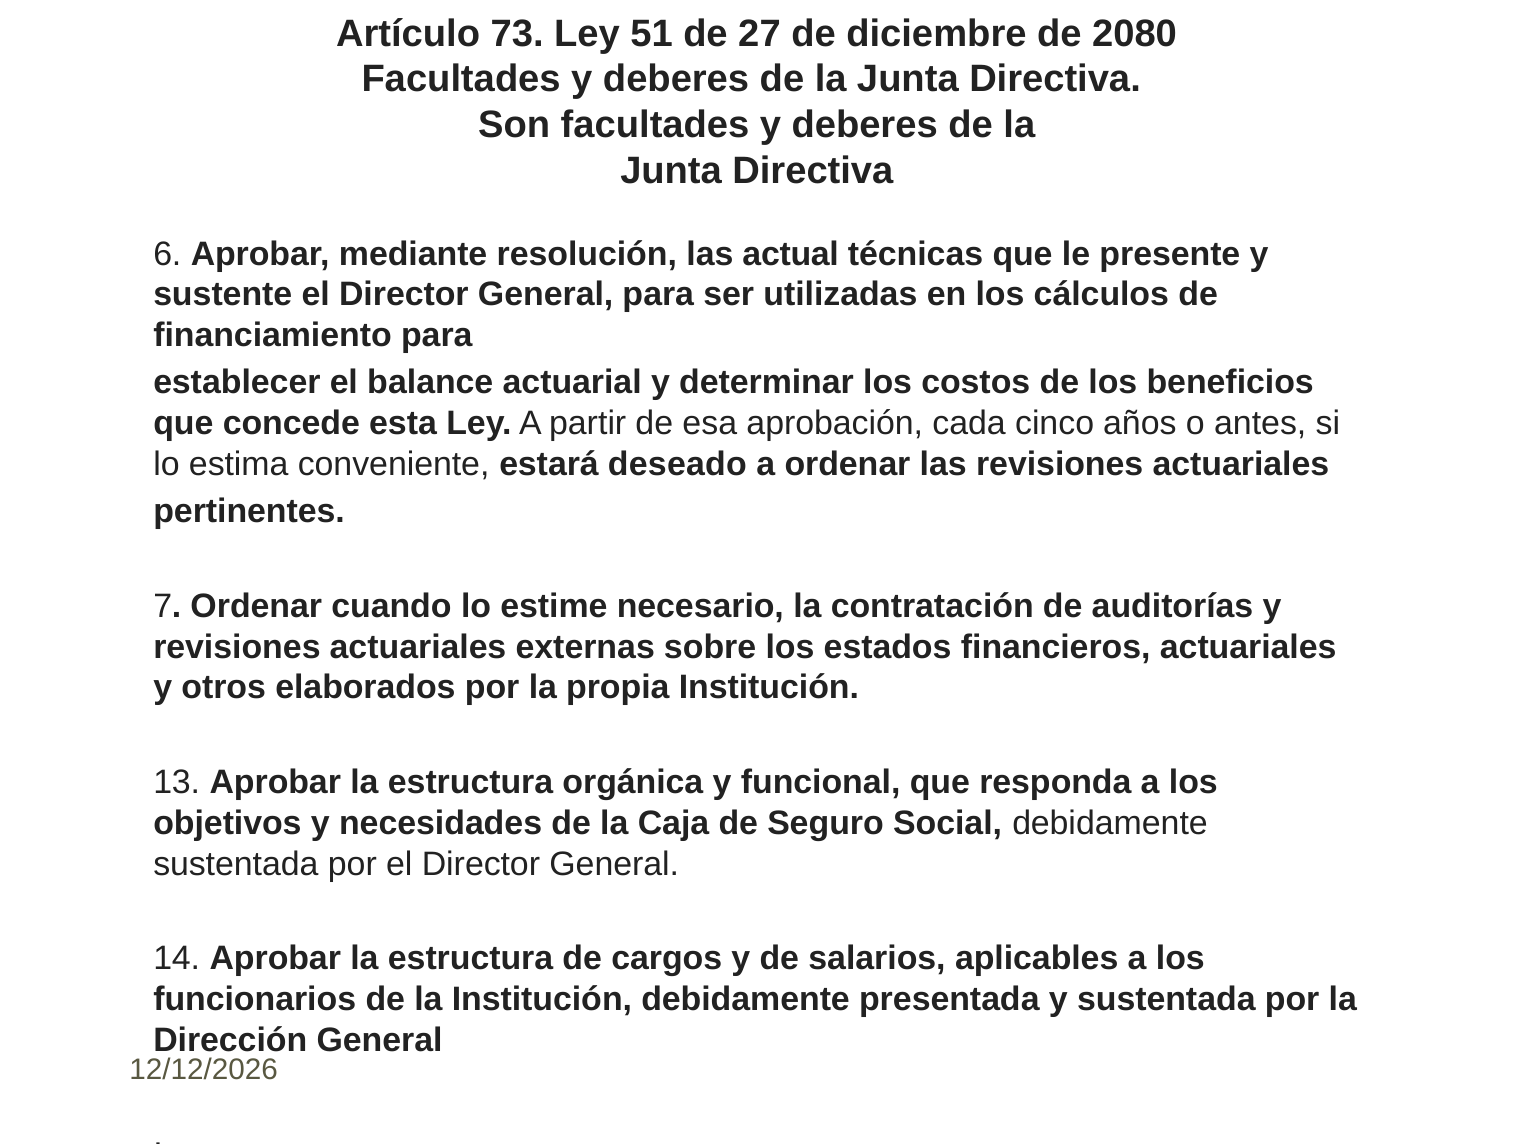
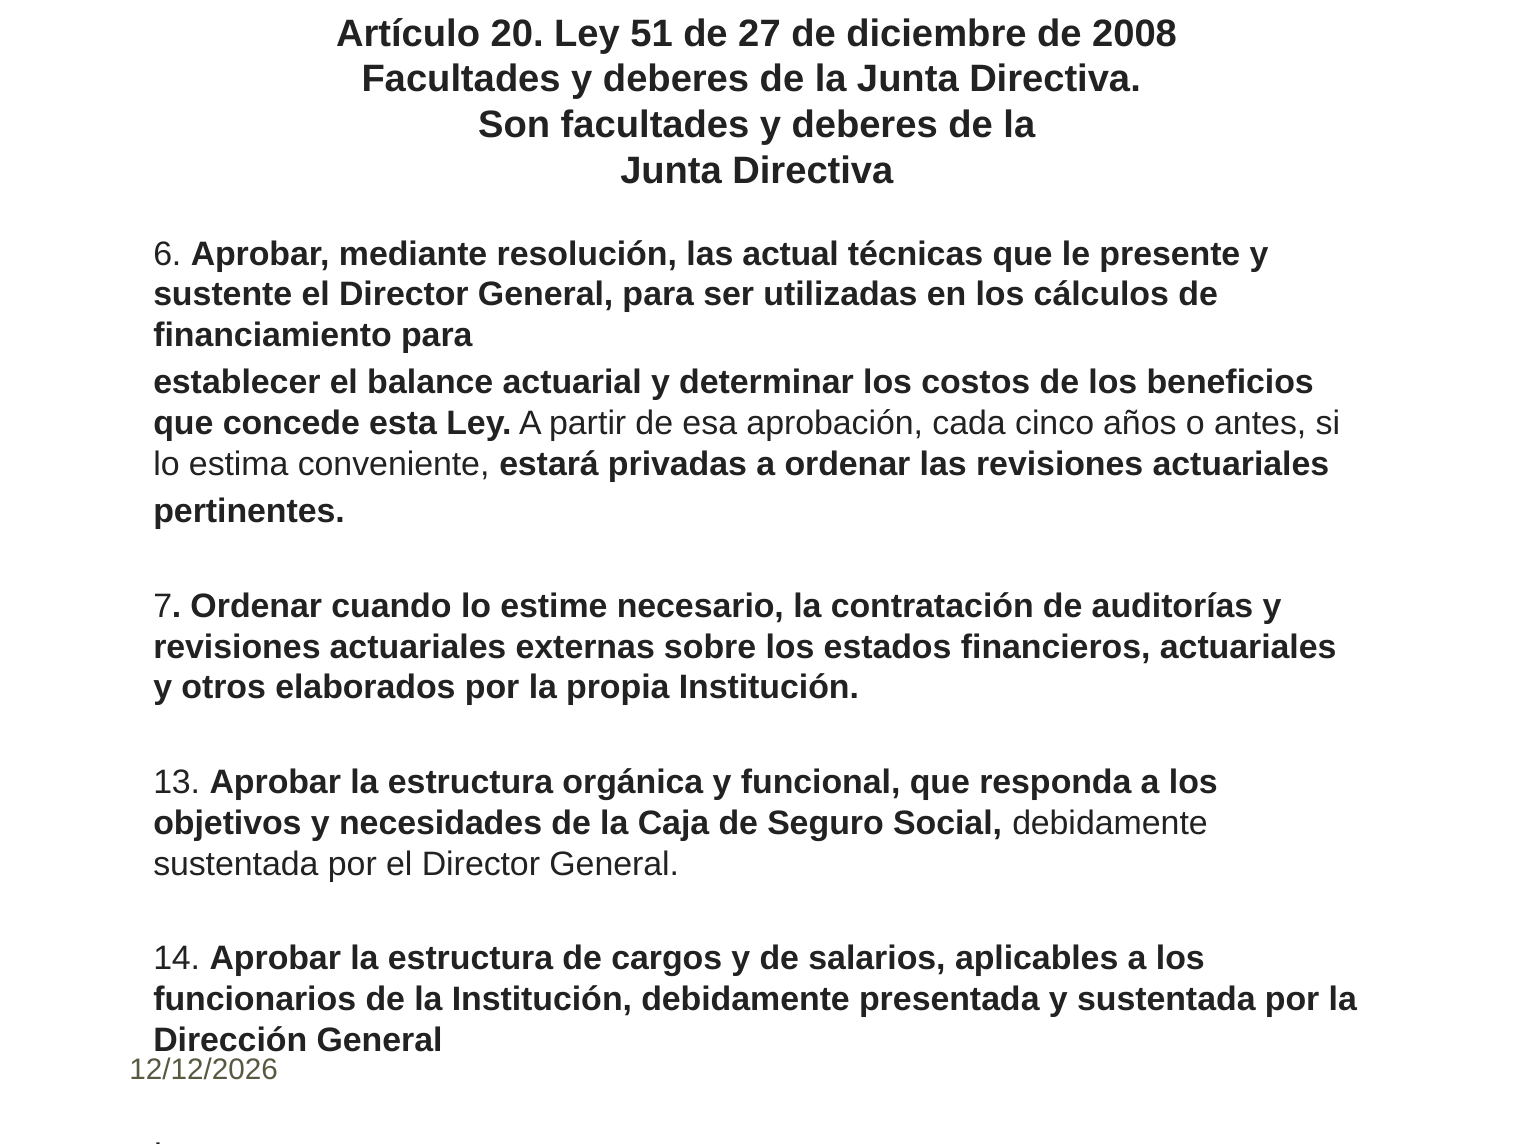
73: 73 -> 20 (517, 34)
2080: 2080 -> 2008 (1135, 34)
deseado: deseado -> privadas (677, 464)
